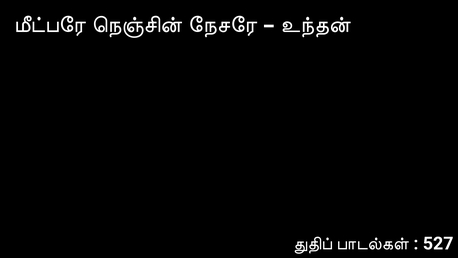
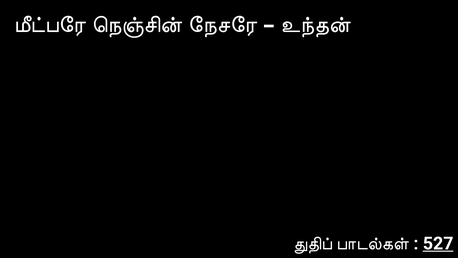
527 underline: none -> present (438, 243)
